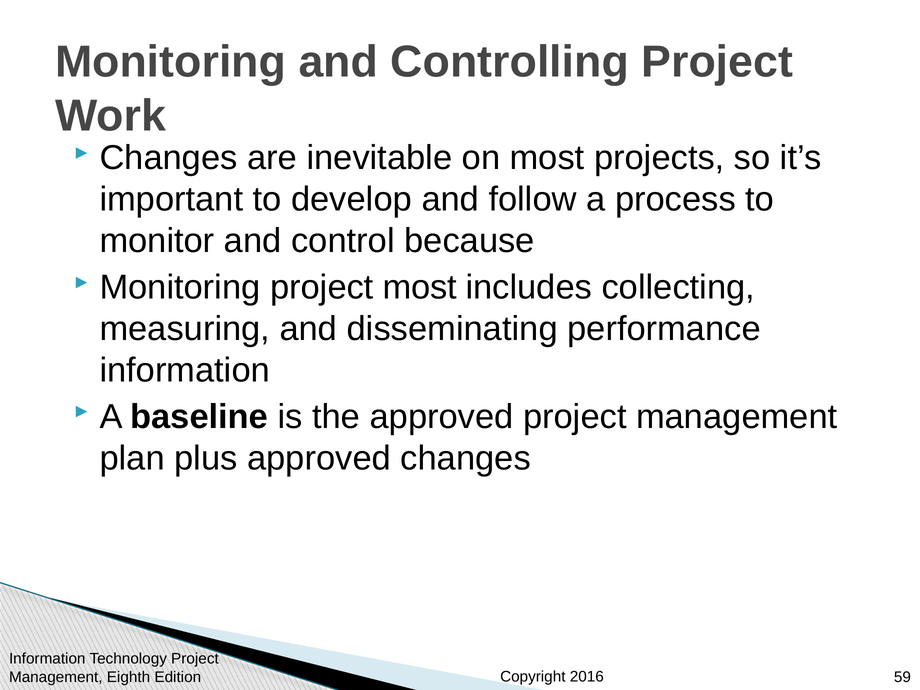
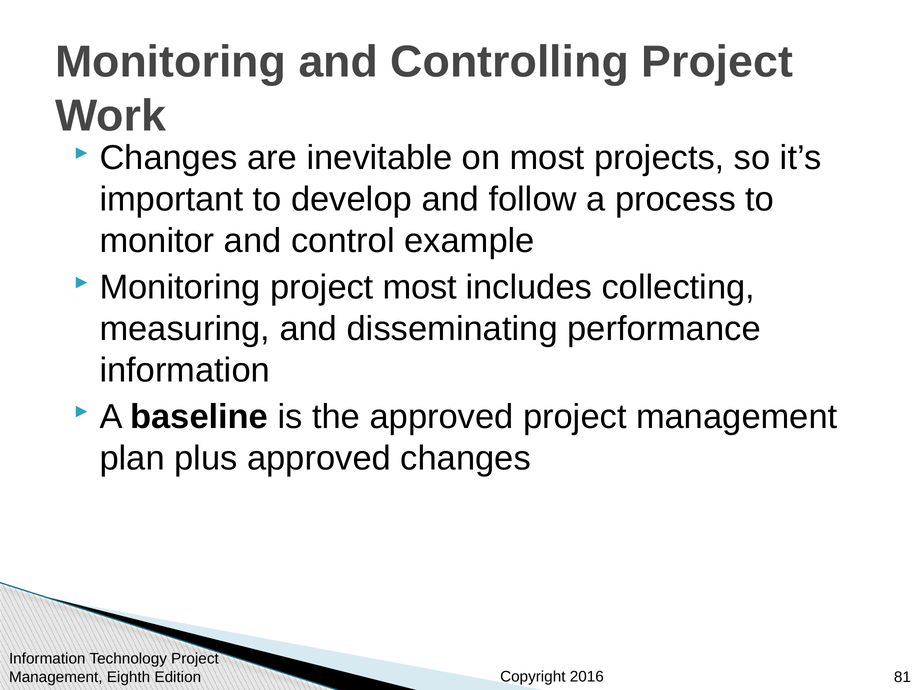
because: because -> example (469, 241)
59: 59 -> 81 (902, 677)
